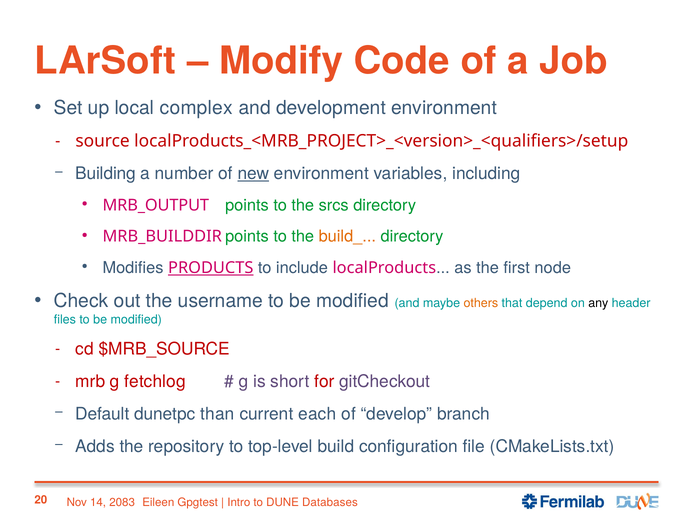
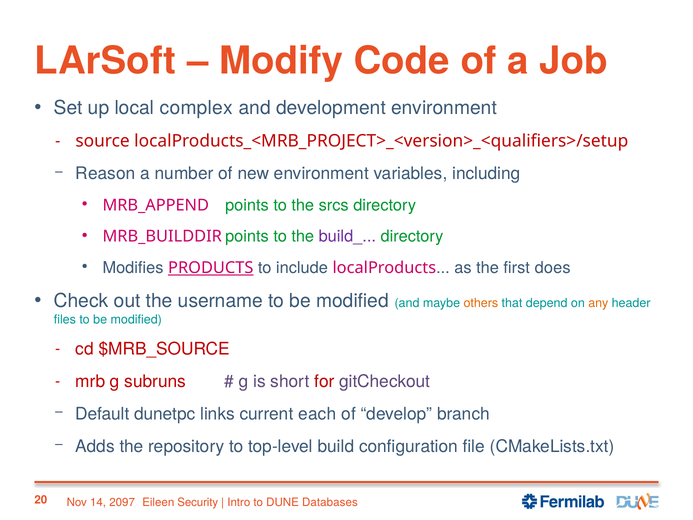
Building: Building -> Reason (105, 174)
new underline: present -> none (253, 174)
MRB_OUTPUT: MRB_OUTPUT -> MRB_APPEND (156, 205)
build_ colour: orange -> purple (347, 236)
node: node -> does (553, 268)
any colour: black -> orange (598, 303)
fetchlog: fetchlog -> subruns (155, 381)
than: than -> links (218, 414)
2083: 2083 -> 2097 (122, 502)
Gpgtest: Gpgtest -> Security (198, 502)
